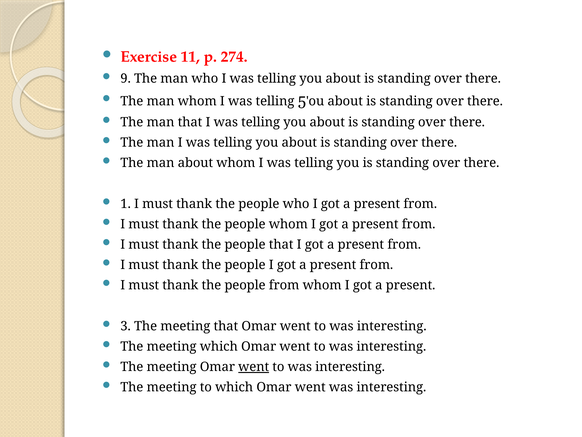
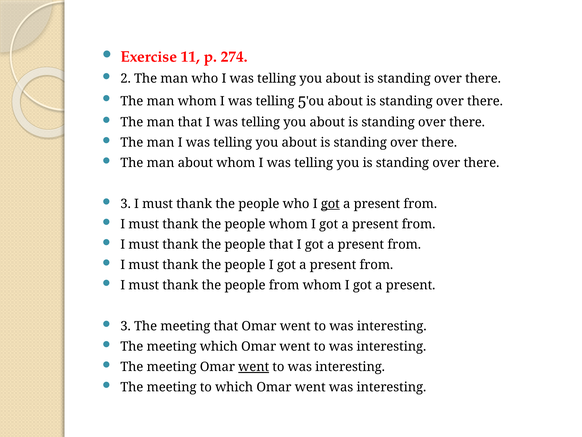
9: 9 -> 2 (126, 78)
1: 1 -> 3 (126, 204)
got underline: none -> present (330, 204)
